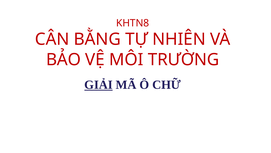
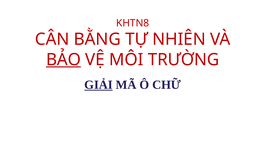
BẢO underline: none -> present (63, 59)
